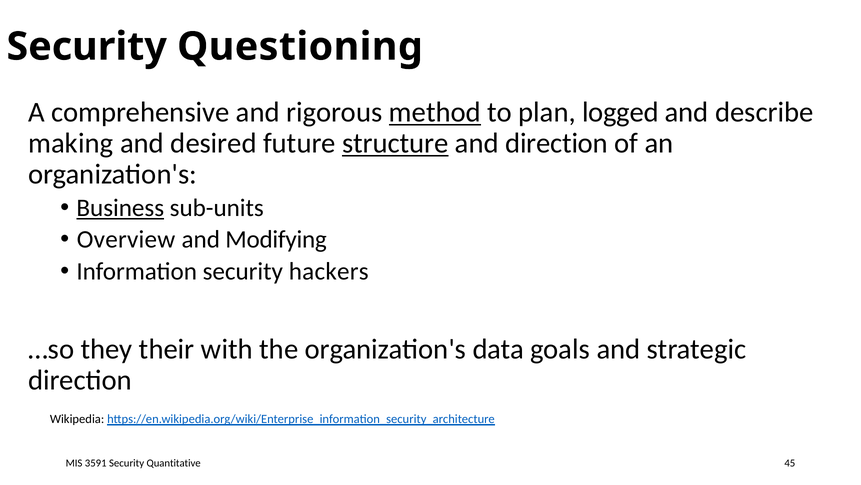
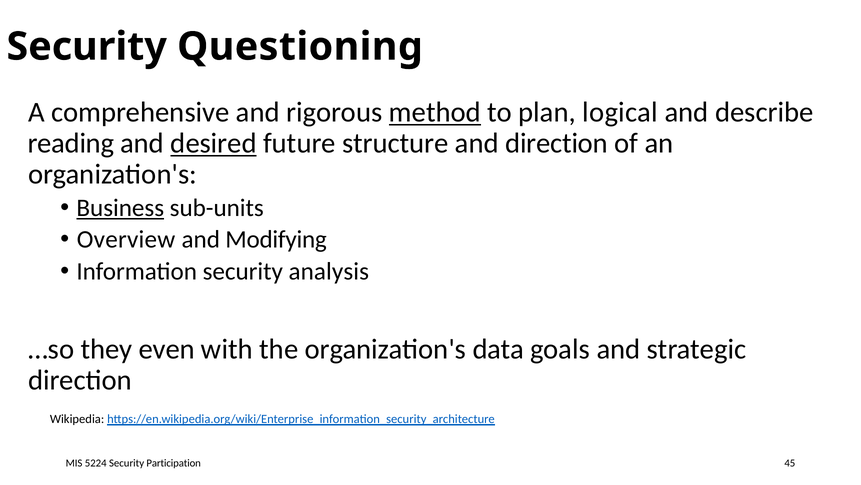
logged: logged -> logical (620, 112)
making: making -> reading (71, 143)
desired underline: none -> present (214, 143)
structure underline: present -> none (395, 143)
hackers: hackers -> analysis (329, 271)
their: their -> even (167, 349)
3591: 3591 -> 5224 (96, 463)
Quantitative: Quantitative -> Participation (174, 463)
